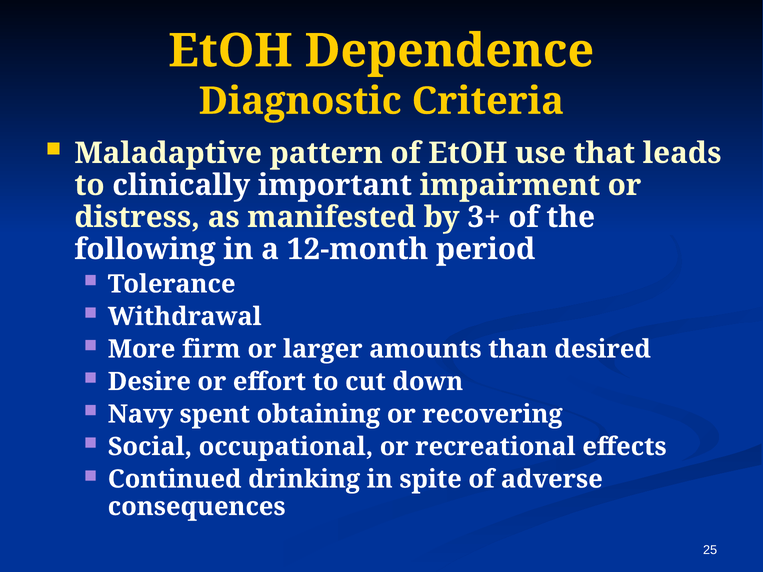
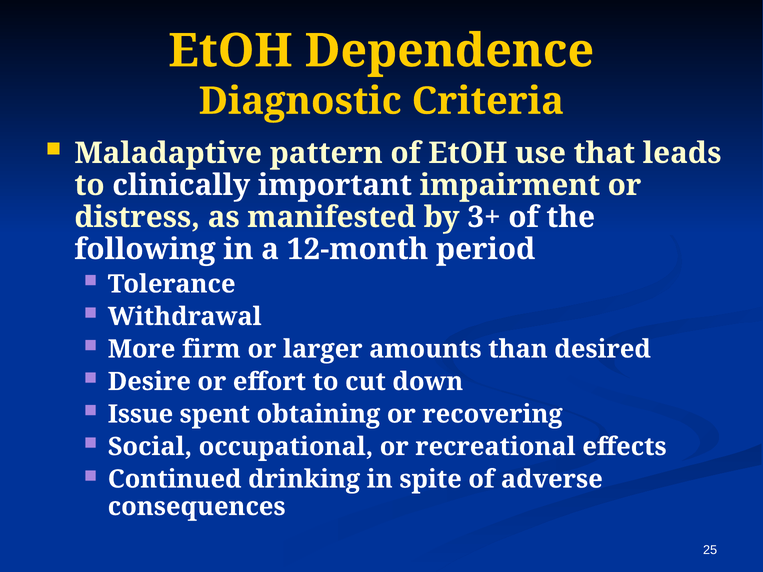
Navy: Navy -> Issue (140, 414)
